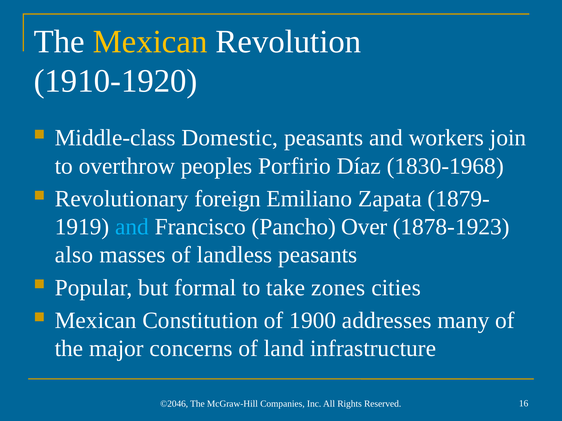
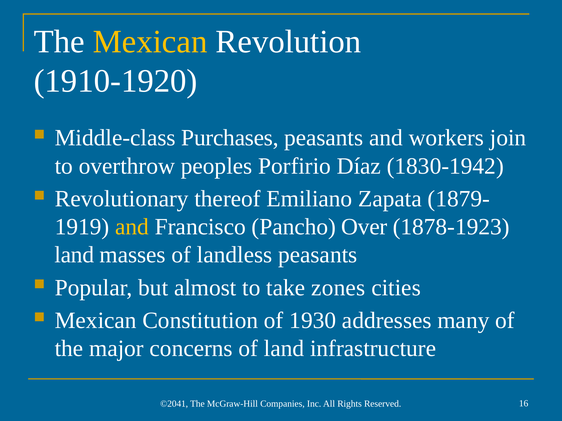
Domestic: Domestic -> Purchases (230, 138)
1830-1968: 1830-1968 -> 1830-1942 (445, 166)
foreign: foreign -> thereof (228, 199)
and colour: light blue -> yellow (132, 227)
also: also -> land (74, 255)
formal: formal -> almost (205, 288)
1900: 1900 -> 1930 (313, 321)
©2046: ©2046 -> ©2041 (174, 404)
